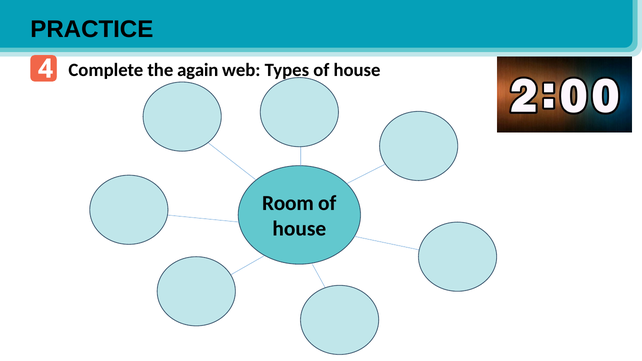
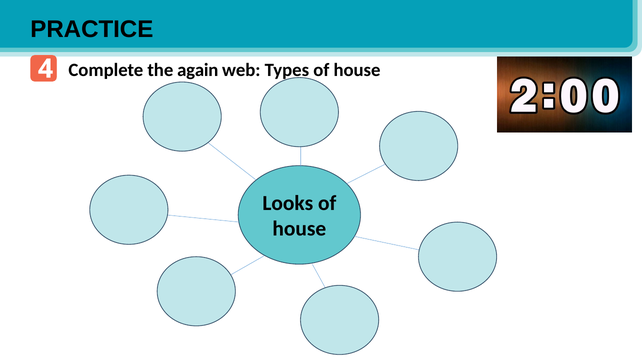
Room: Room -> Looks (288, 203)
